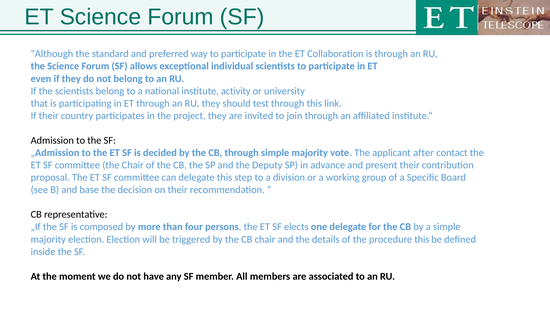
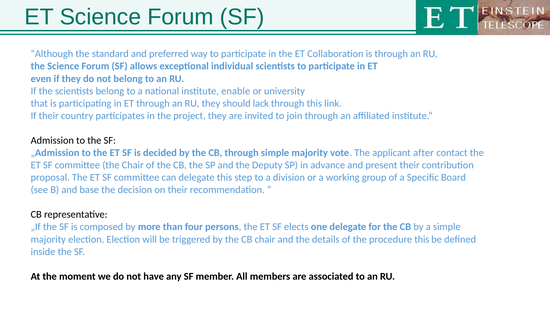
activity: activity -> enable (236, 91)
test: test -> lack (261, 103)
